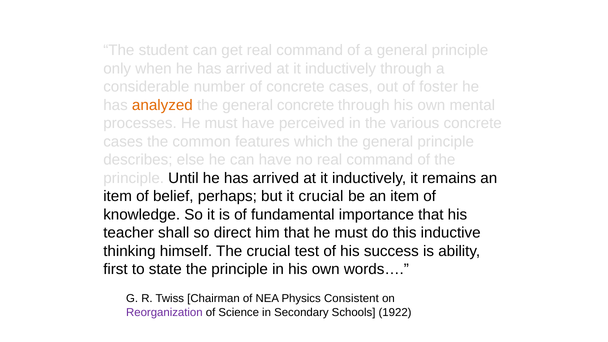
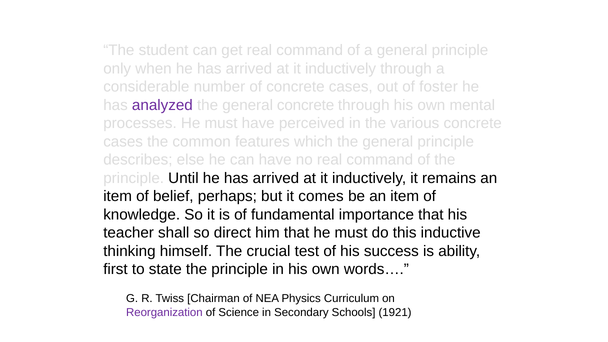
analyzed colour: orange -> purple (162, 105)
it crucial: crucial -> comes (321, 196)
Consistent: Consistent -> Curriculum (351, 299)
1922: 1922 -> 1921 (395, 312)
